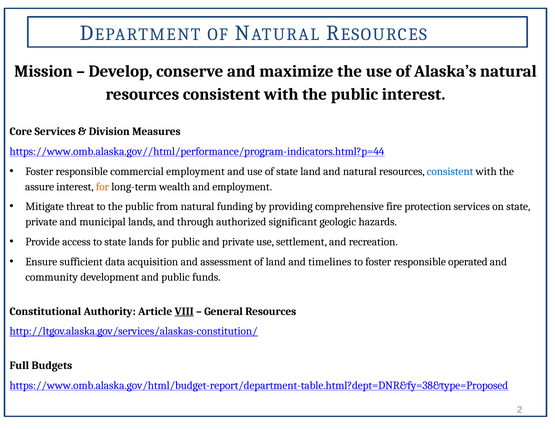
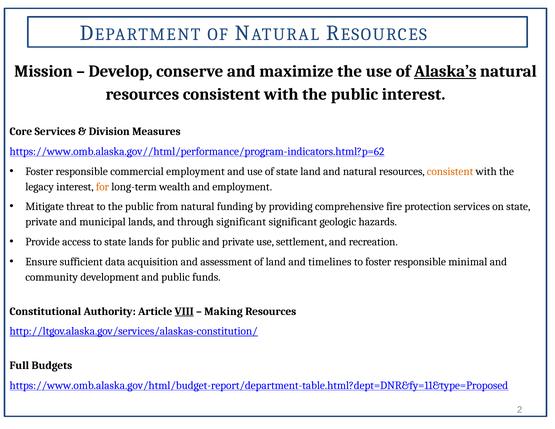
Alaska’s underline: none -> present (445, 71)
https://www.omb.alaska.gov//html/performance/program-indicators.html?p=44: https://www.omb.alaska.gov//html/performance/program-indicators.html?p=44 -> https://www.omb.alaska.gov//html/performance/program-indicators.html?p=62 (197, 151)
consistent colour: blue -> orange (450, 171)
assure: assure -> legacy (40, 187)
through authorized: authorized -> significant (241, 222)
operated: operated -> minimal (468, 262)
General: General -> Making (223, 311)
https://www.omb.alaska.gov/html/budget-report/department-table.html?dept=DNR&fy=38&type=Proposed: https://www.omb.alaska.gov/html/budget-report/department-table.html?dept=DNR&fy=38&type=Proposed -> https://www.omb.alaska.gov/html/budget-report/department-table.html?dept=DNR&fy=11&type=Proposed (259, 385)
